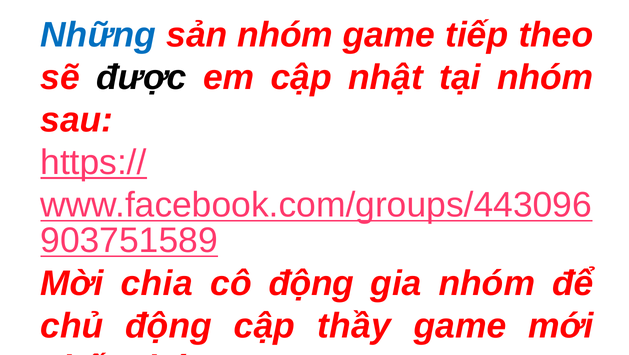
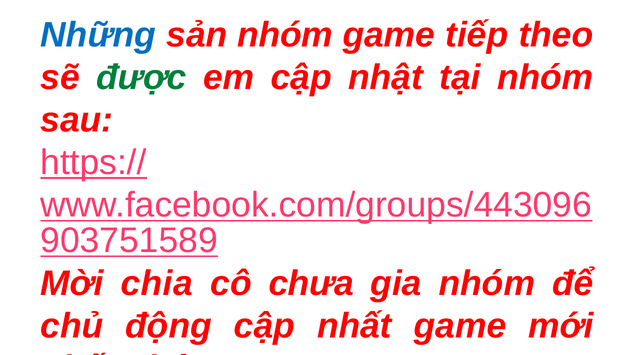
được colour: black -> green (141, 77)
cô động: động -> chưa (311, 283)
cập thầy: thầy -> nhất (354, 326)
